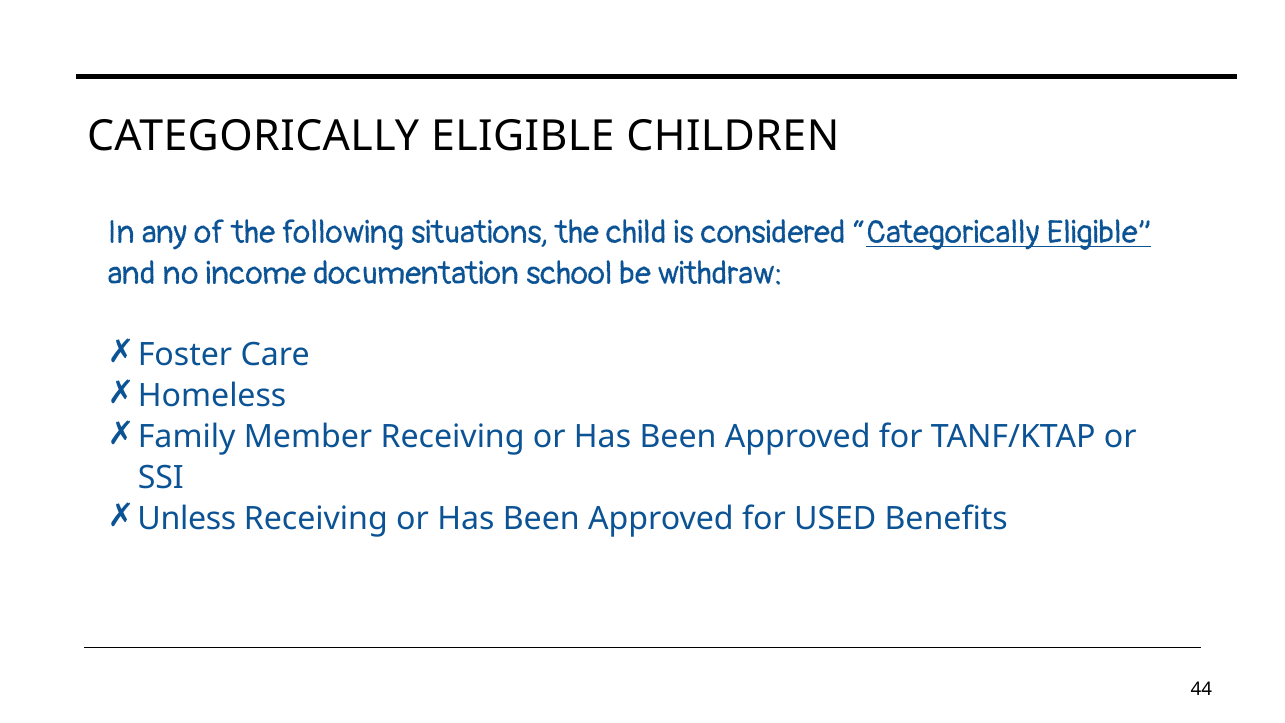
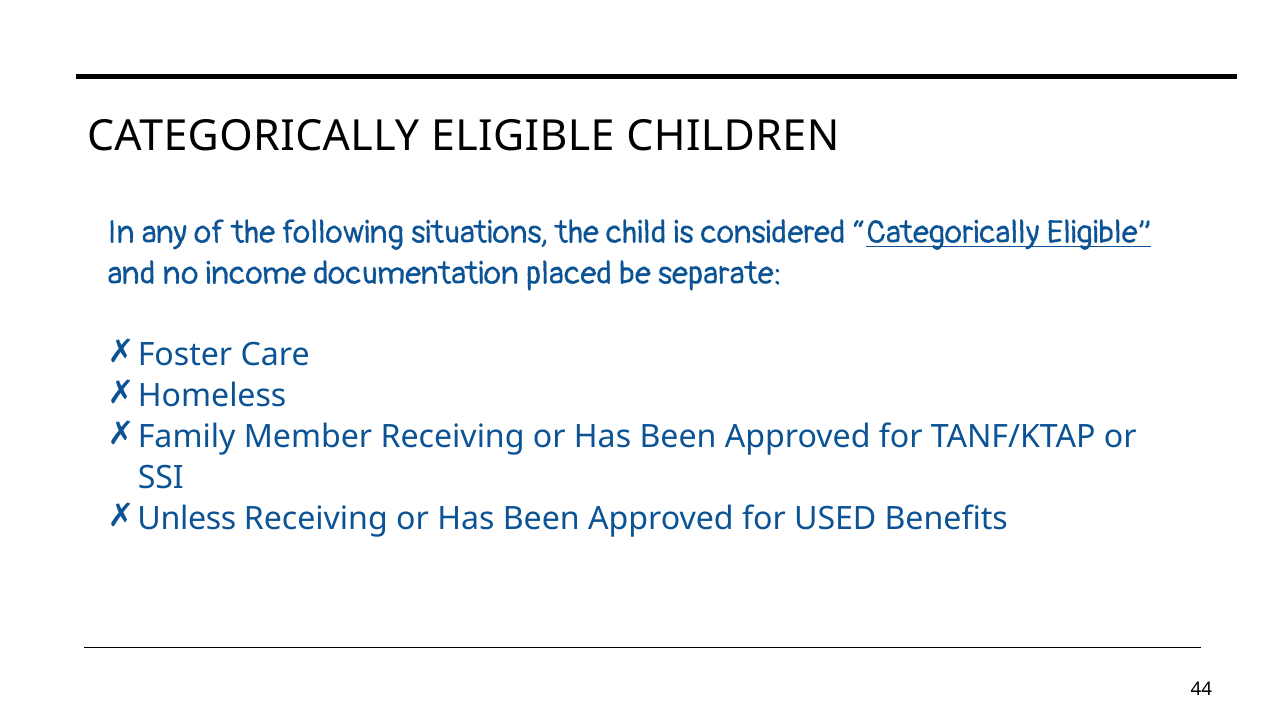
school: school -> placed (569, 274)
withdraw: withdraw -> separate (720, 274)
